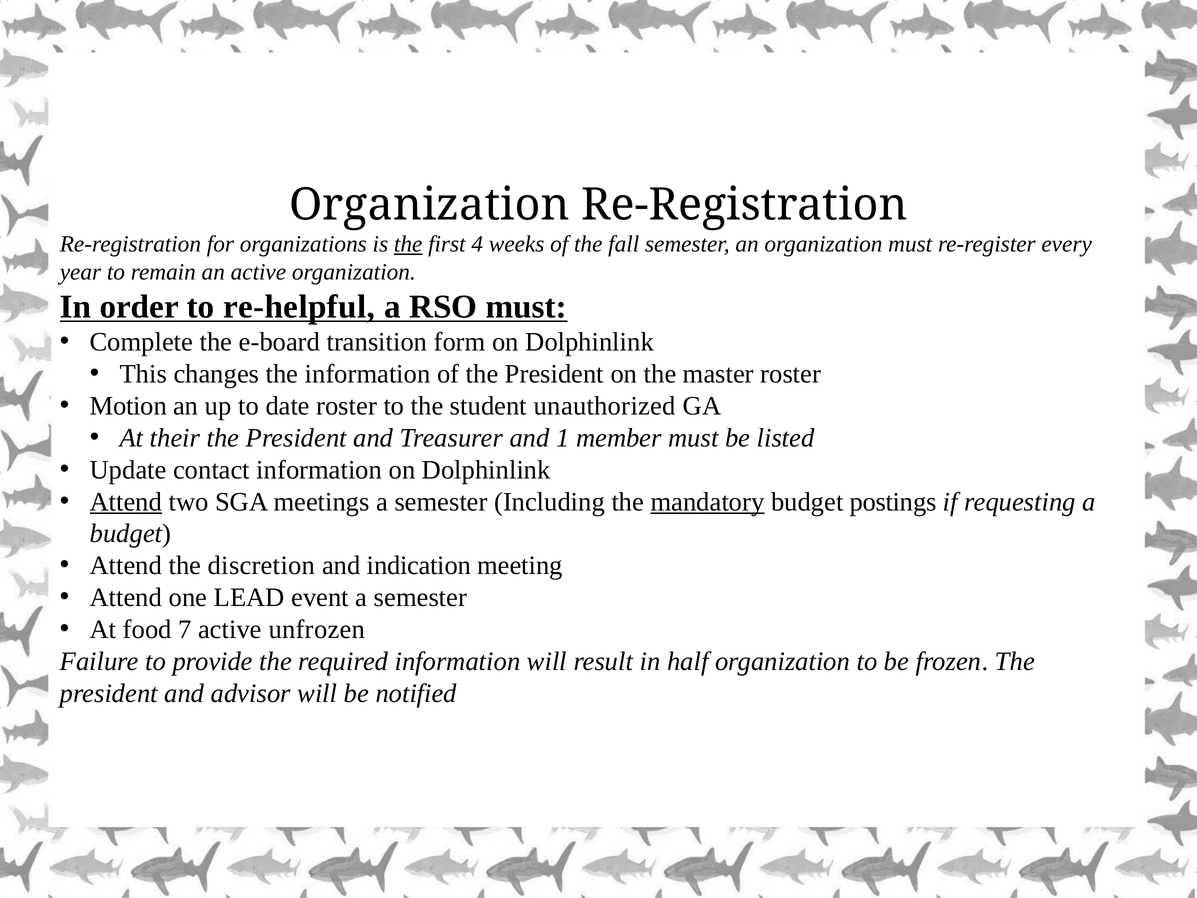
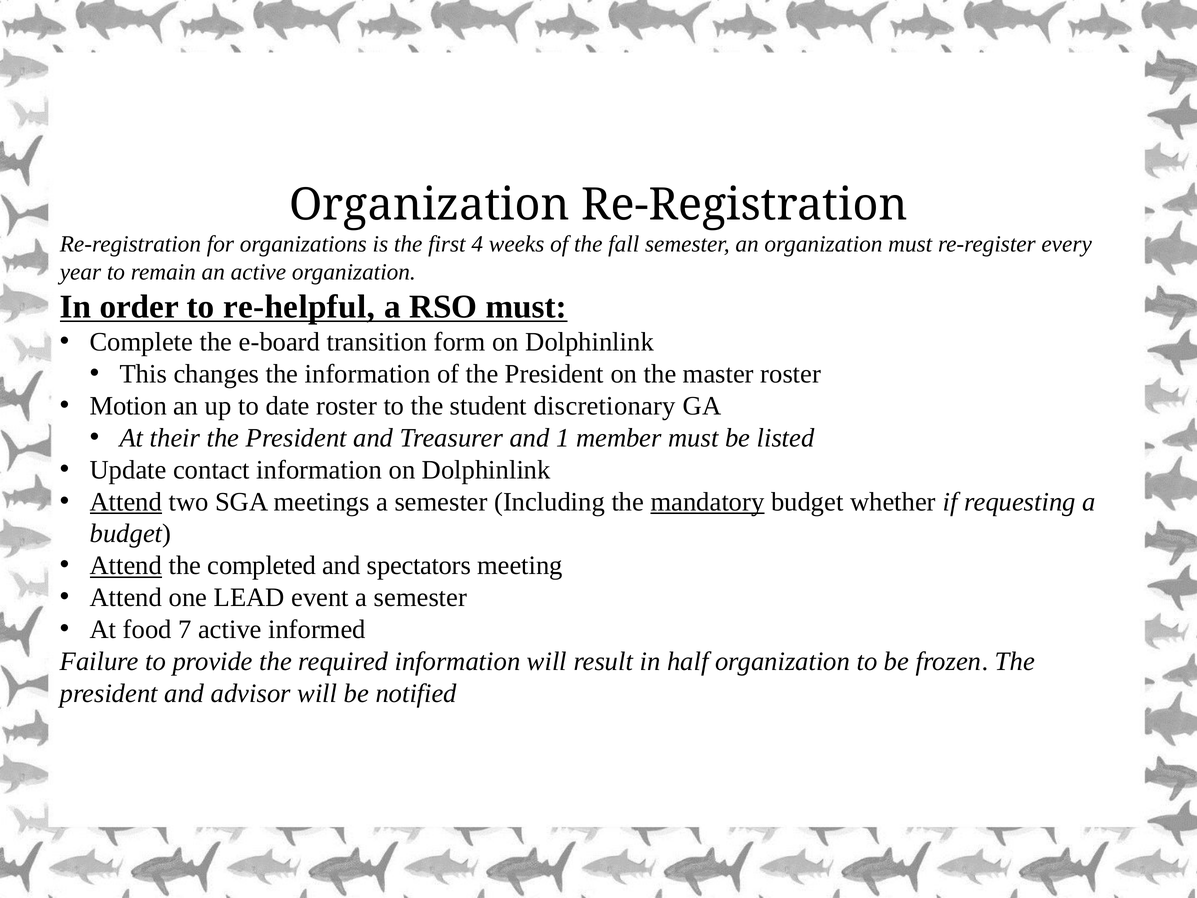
the underline: present -> none (408, 244)
unauthorized: unauthorized -> discretionary (605, 406)
postings: postings -> whether (893, 502)
Attend underline: none -> present (126, 565)
discretion: discretion -> completed (262, 565)
indication: indication -> spectators (419, 565)
unfrozen: unfrozen -> informed (317, 629)
